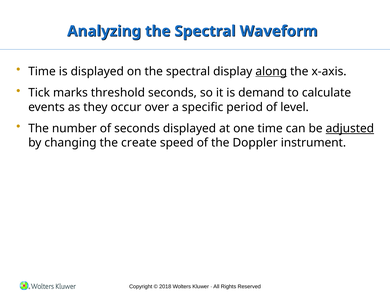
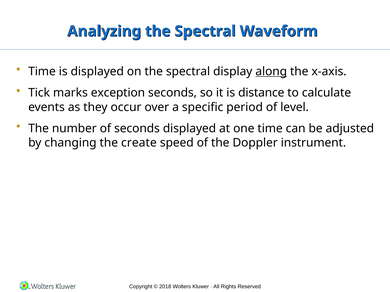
threshold: threshold -> exception (118, 93)
demand: demand -> distance (261, 93)
adjusted underline: present -> none (350, 129)
